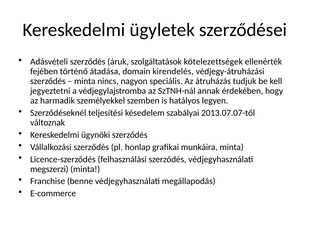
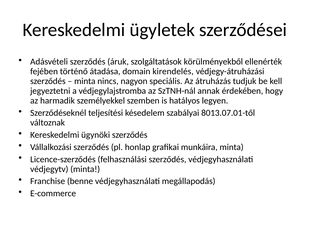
kötelezettségek: kötelezettségek -> körülményekből (213, 62)
2013.07.07-től: 2013.07.07-től -> 8013.07.01-től (228, 113)
megszerzi: megszerzi -> védjegytv (49, 169)
